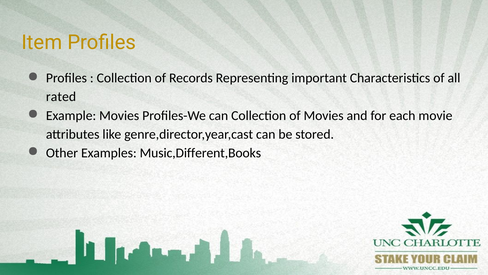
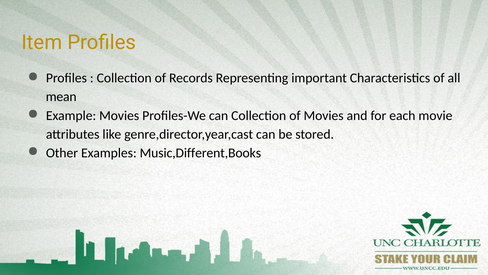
rated: rated -> mean (61, 97)
